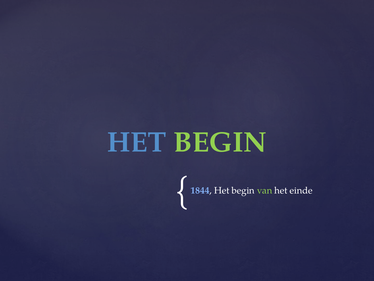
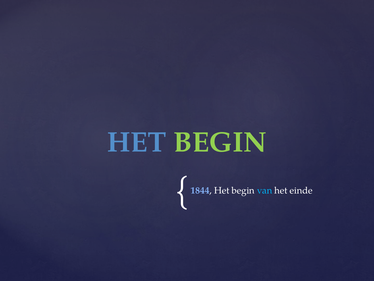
van colour: light green -> light blue (265, 190)
